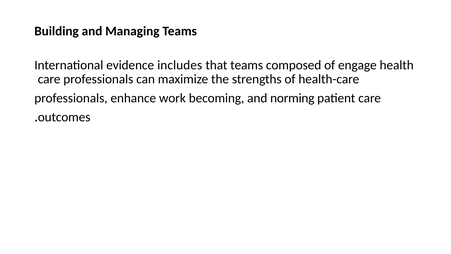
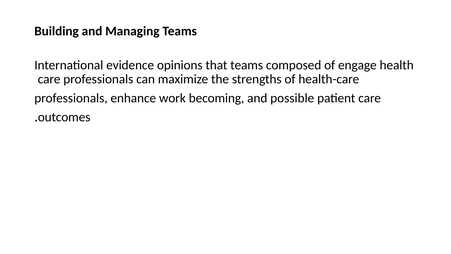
includes: includes -> opinions (180, 65)
norming: norming -> possible (292, 98)
